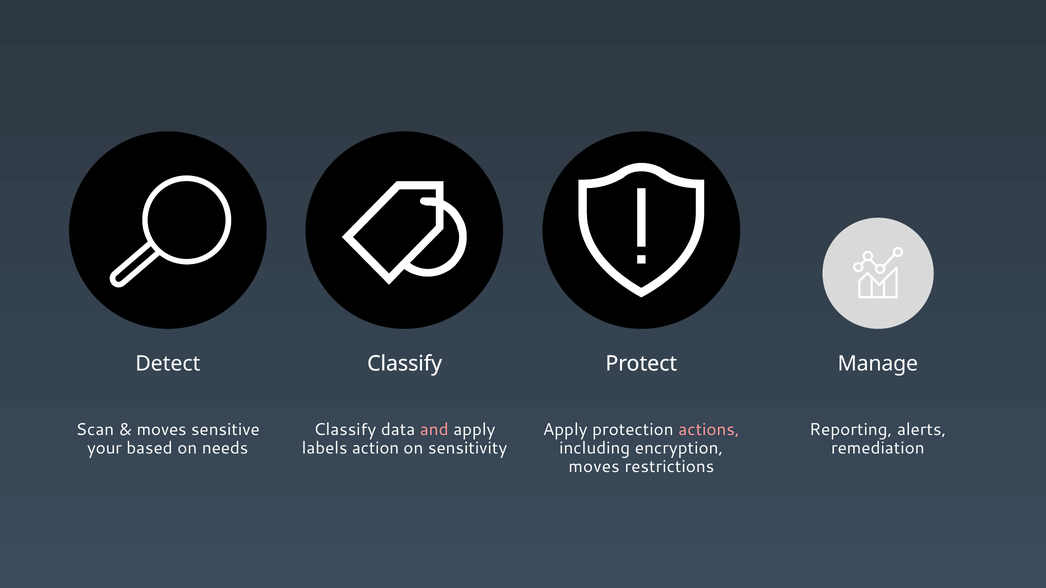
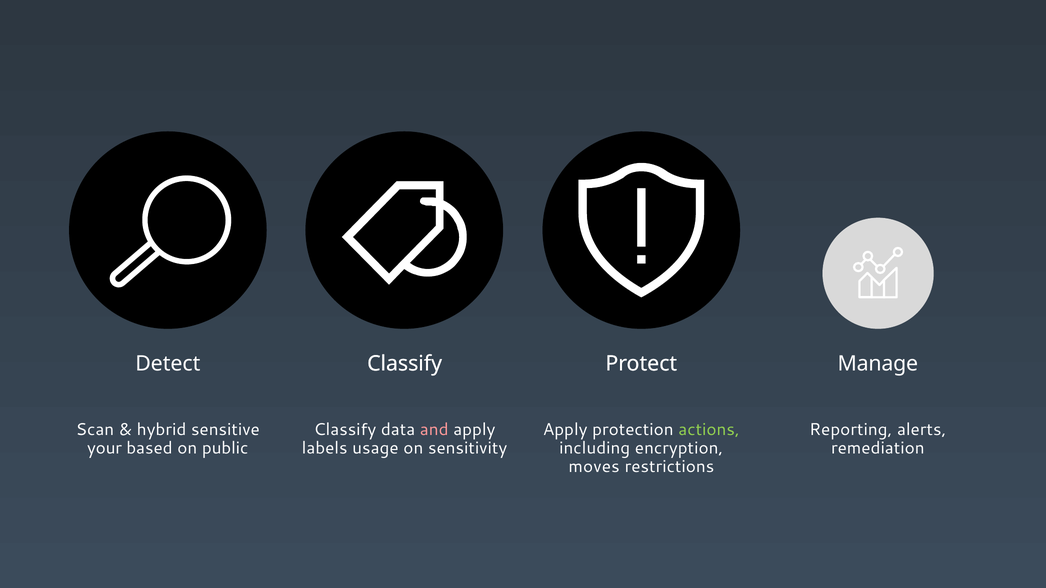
moves: moves -> hybrid (162, 430)
actions colour: pink -> light green (709, 430)
needs: needs -> public (225, 449)
action: action -> usage (375, 449)
